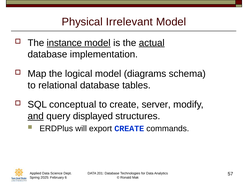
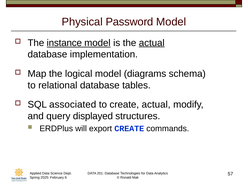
Irrelevant: Irrelevant -> Password (129, 22)
conceptual: conceptual -> associated (73, 105)
create server: server -> actual (156, 105)
and underline: present -> none (36, 116)
